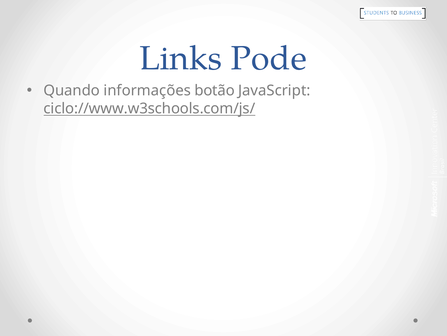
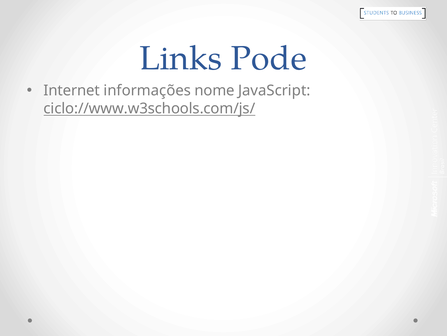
Quando: Quando -> Internet (72, 90)
botão: botão -> nome (215, 90)
